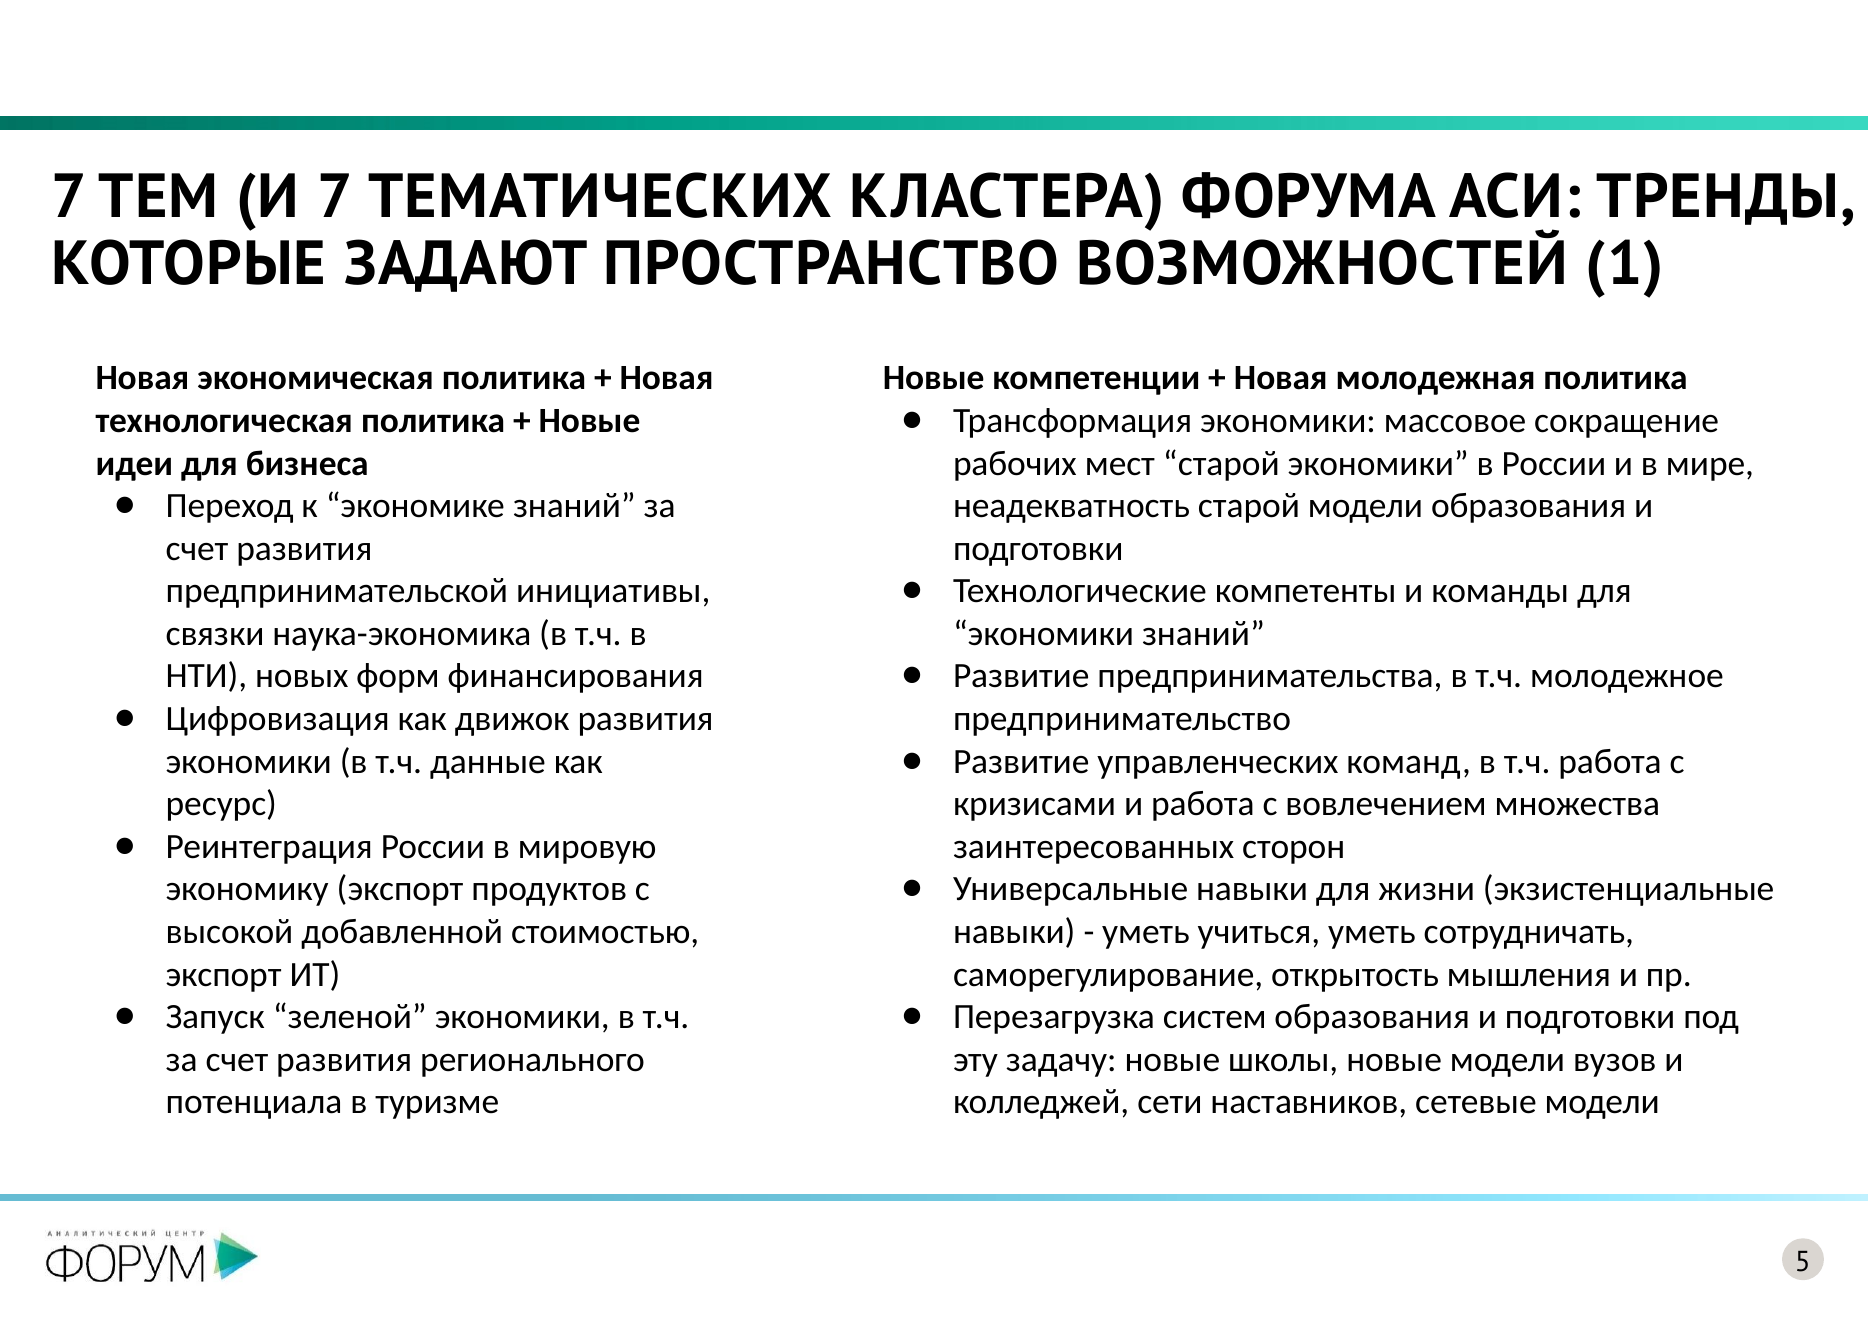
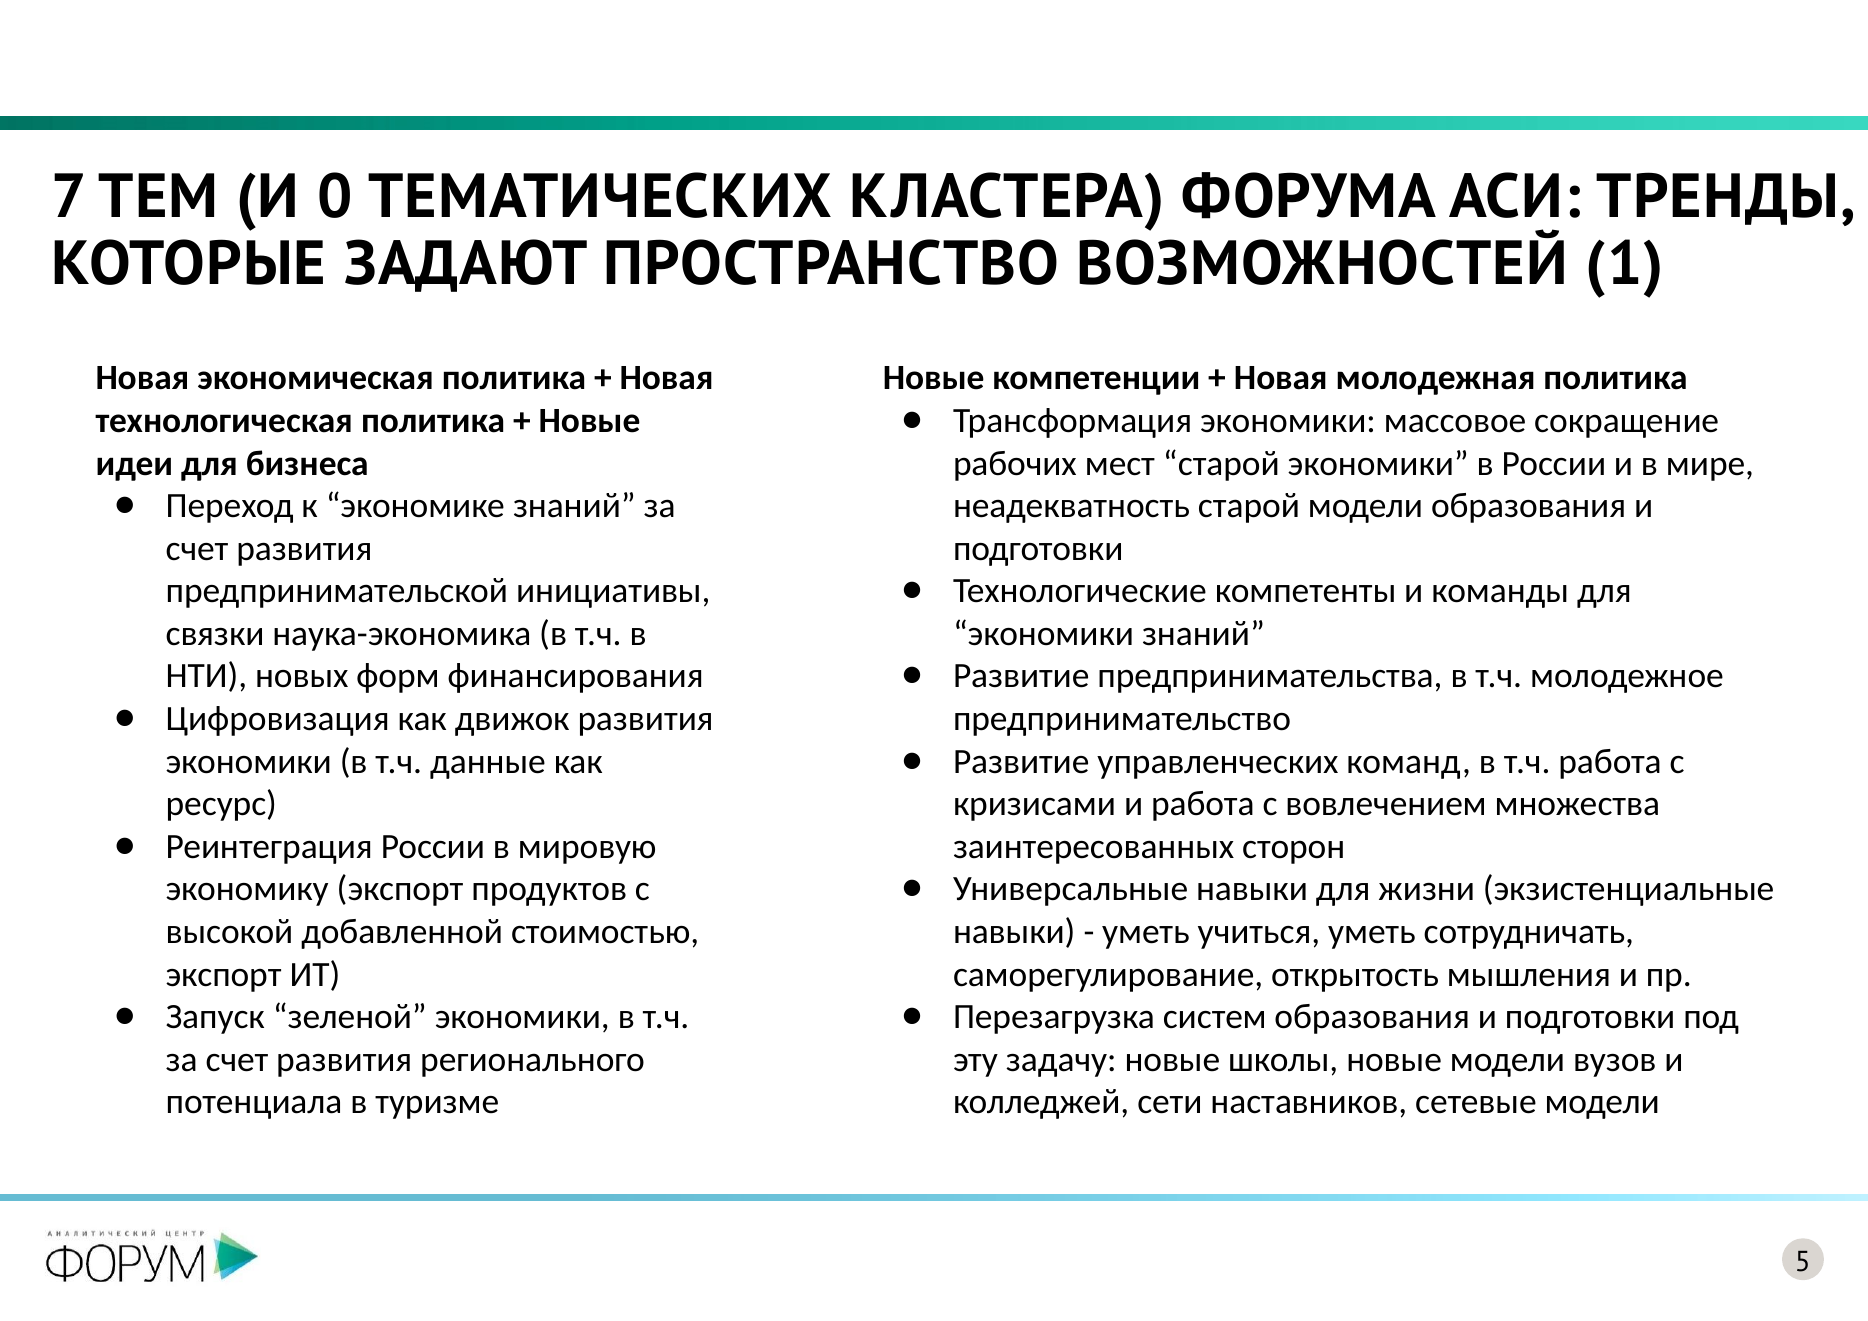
И 7: 7 -> 0 (335, 197)
